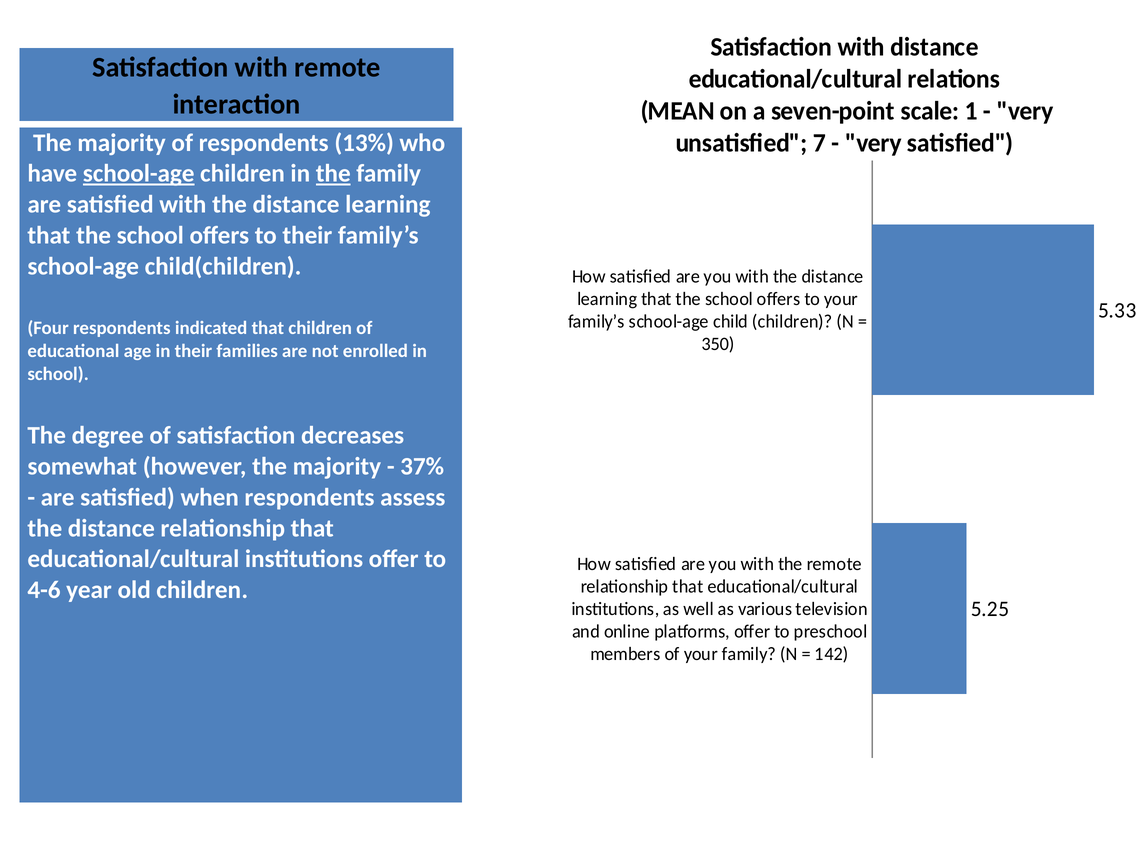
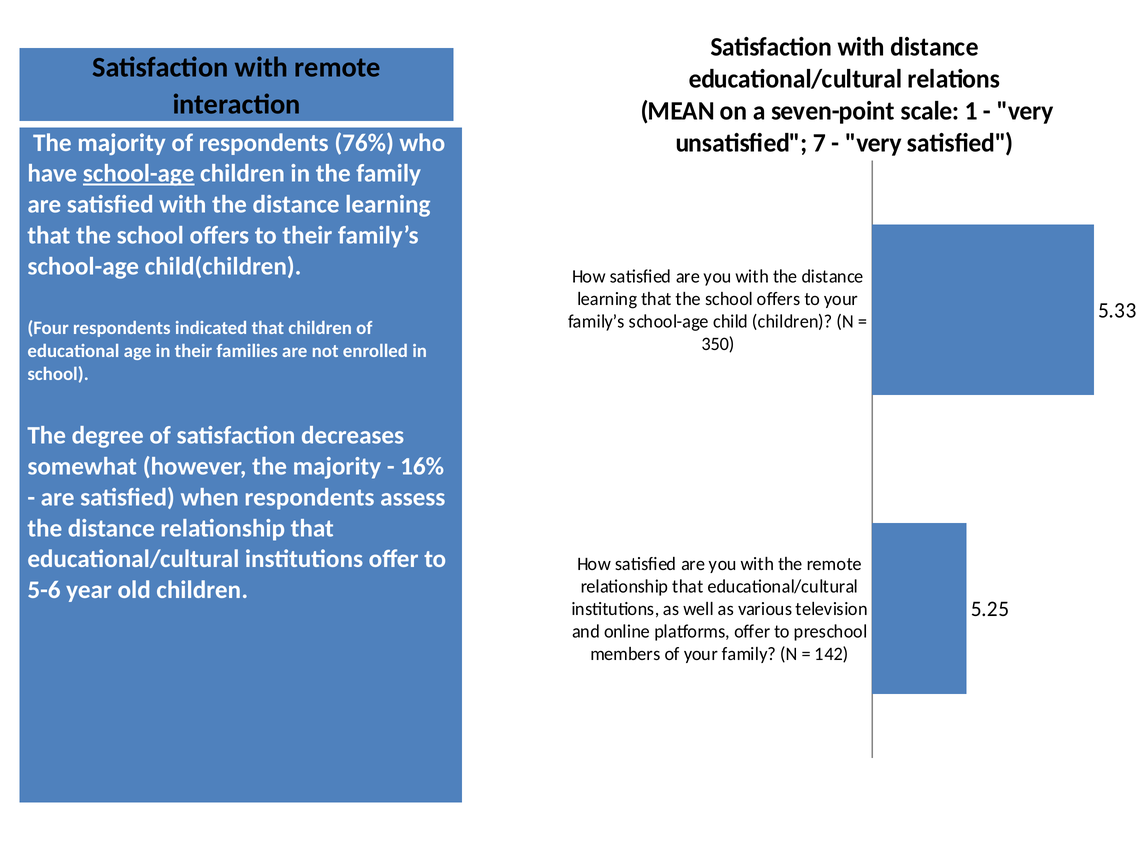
13%: 13% -> 76% (364, 143)
the underline: present -> none (333, 174)
37%: 37% -> 16% (422, 467)
4-6: 4-6 -> 5-6 (44, 590)
